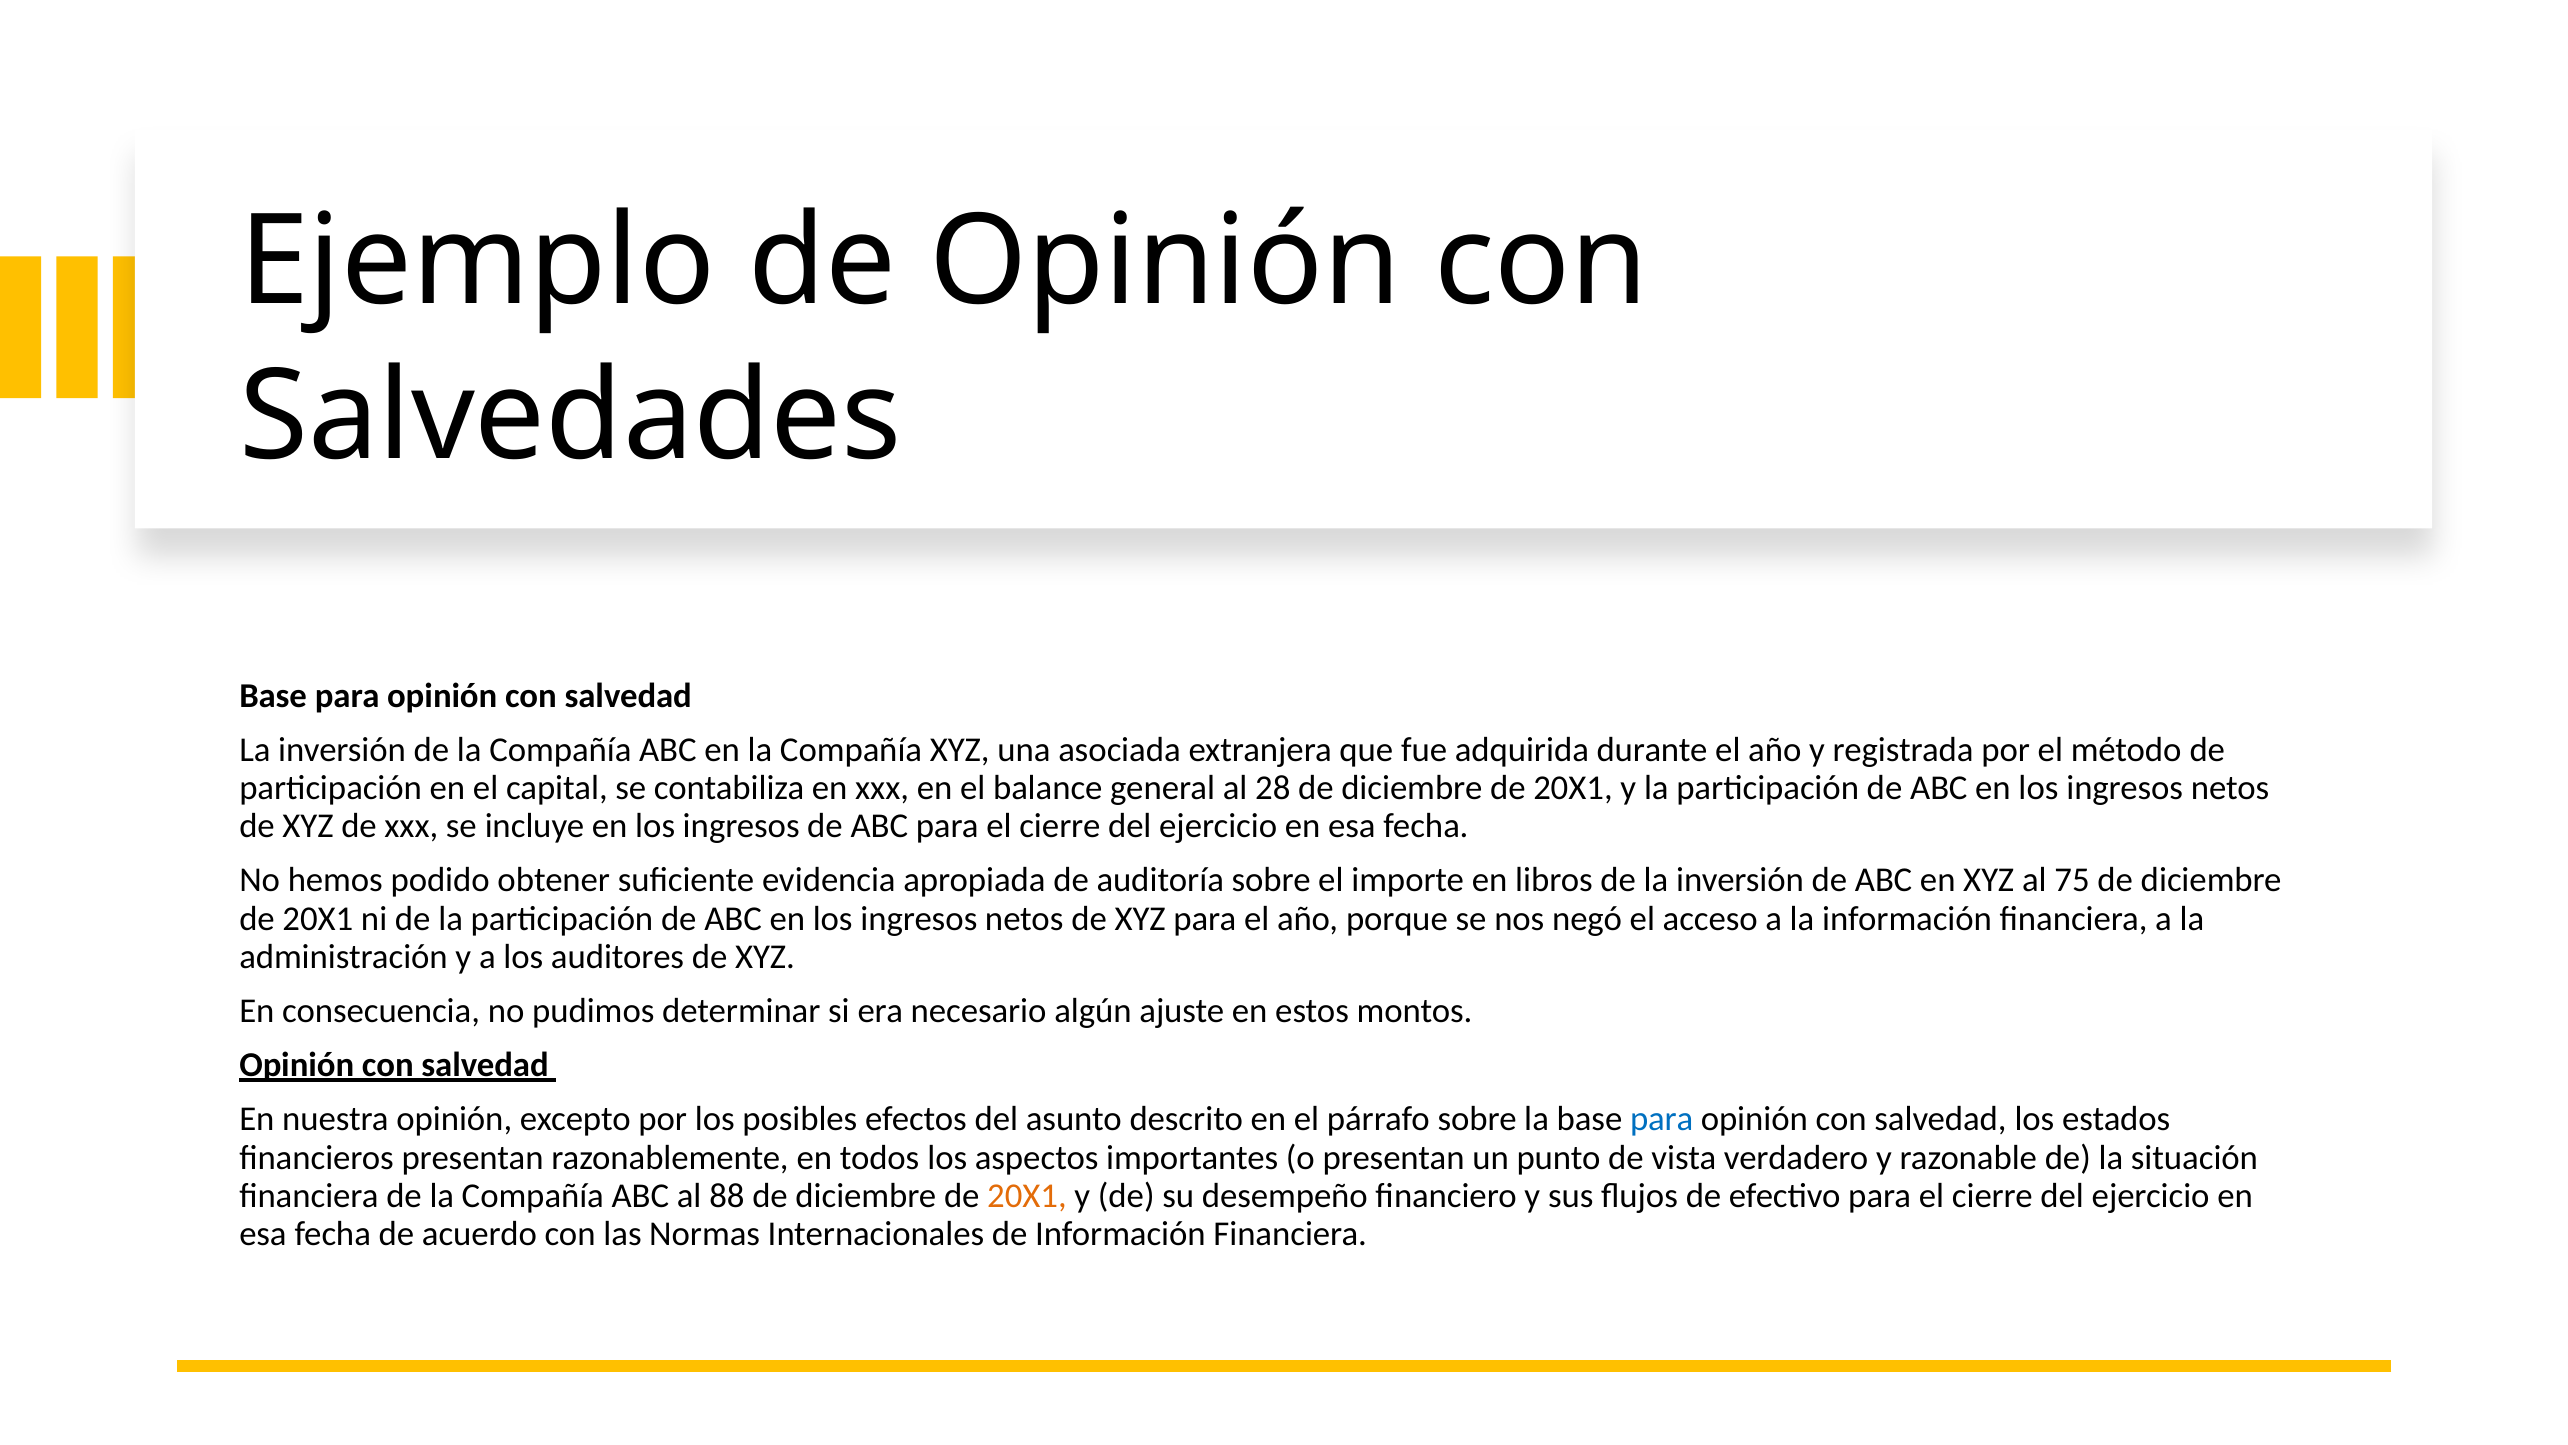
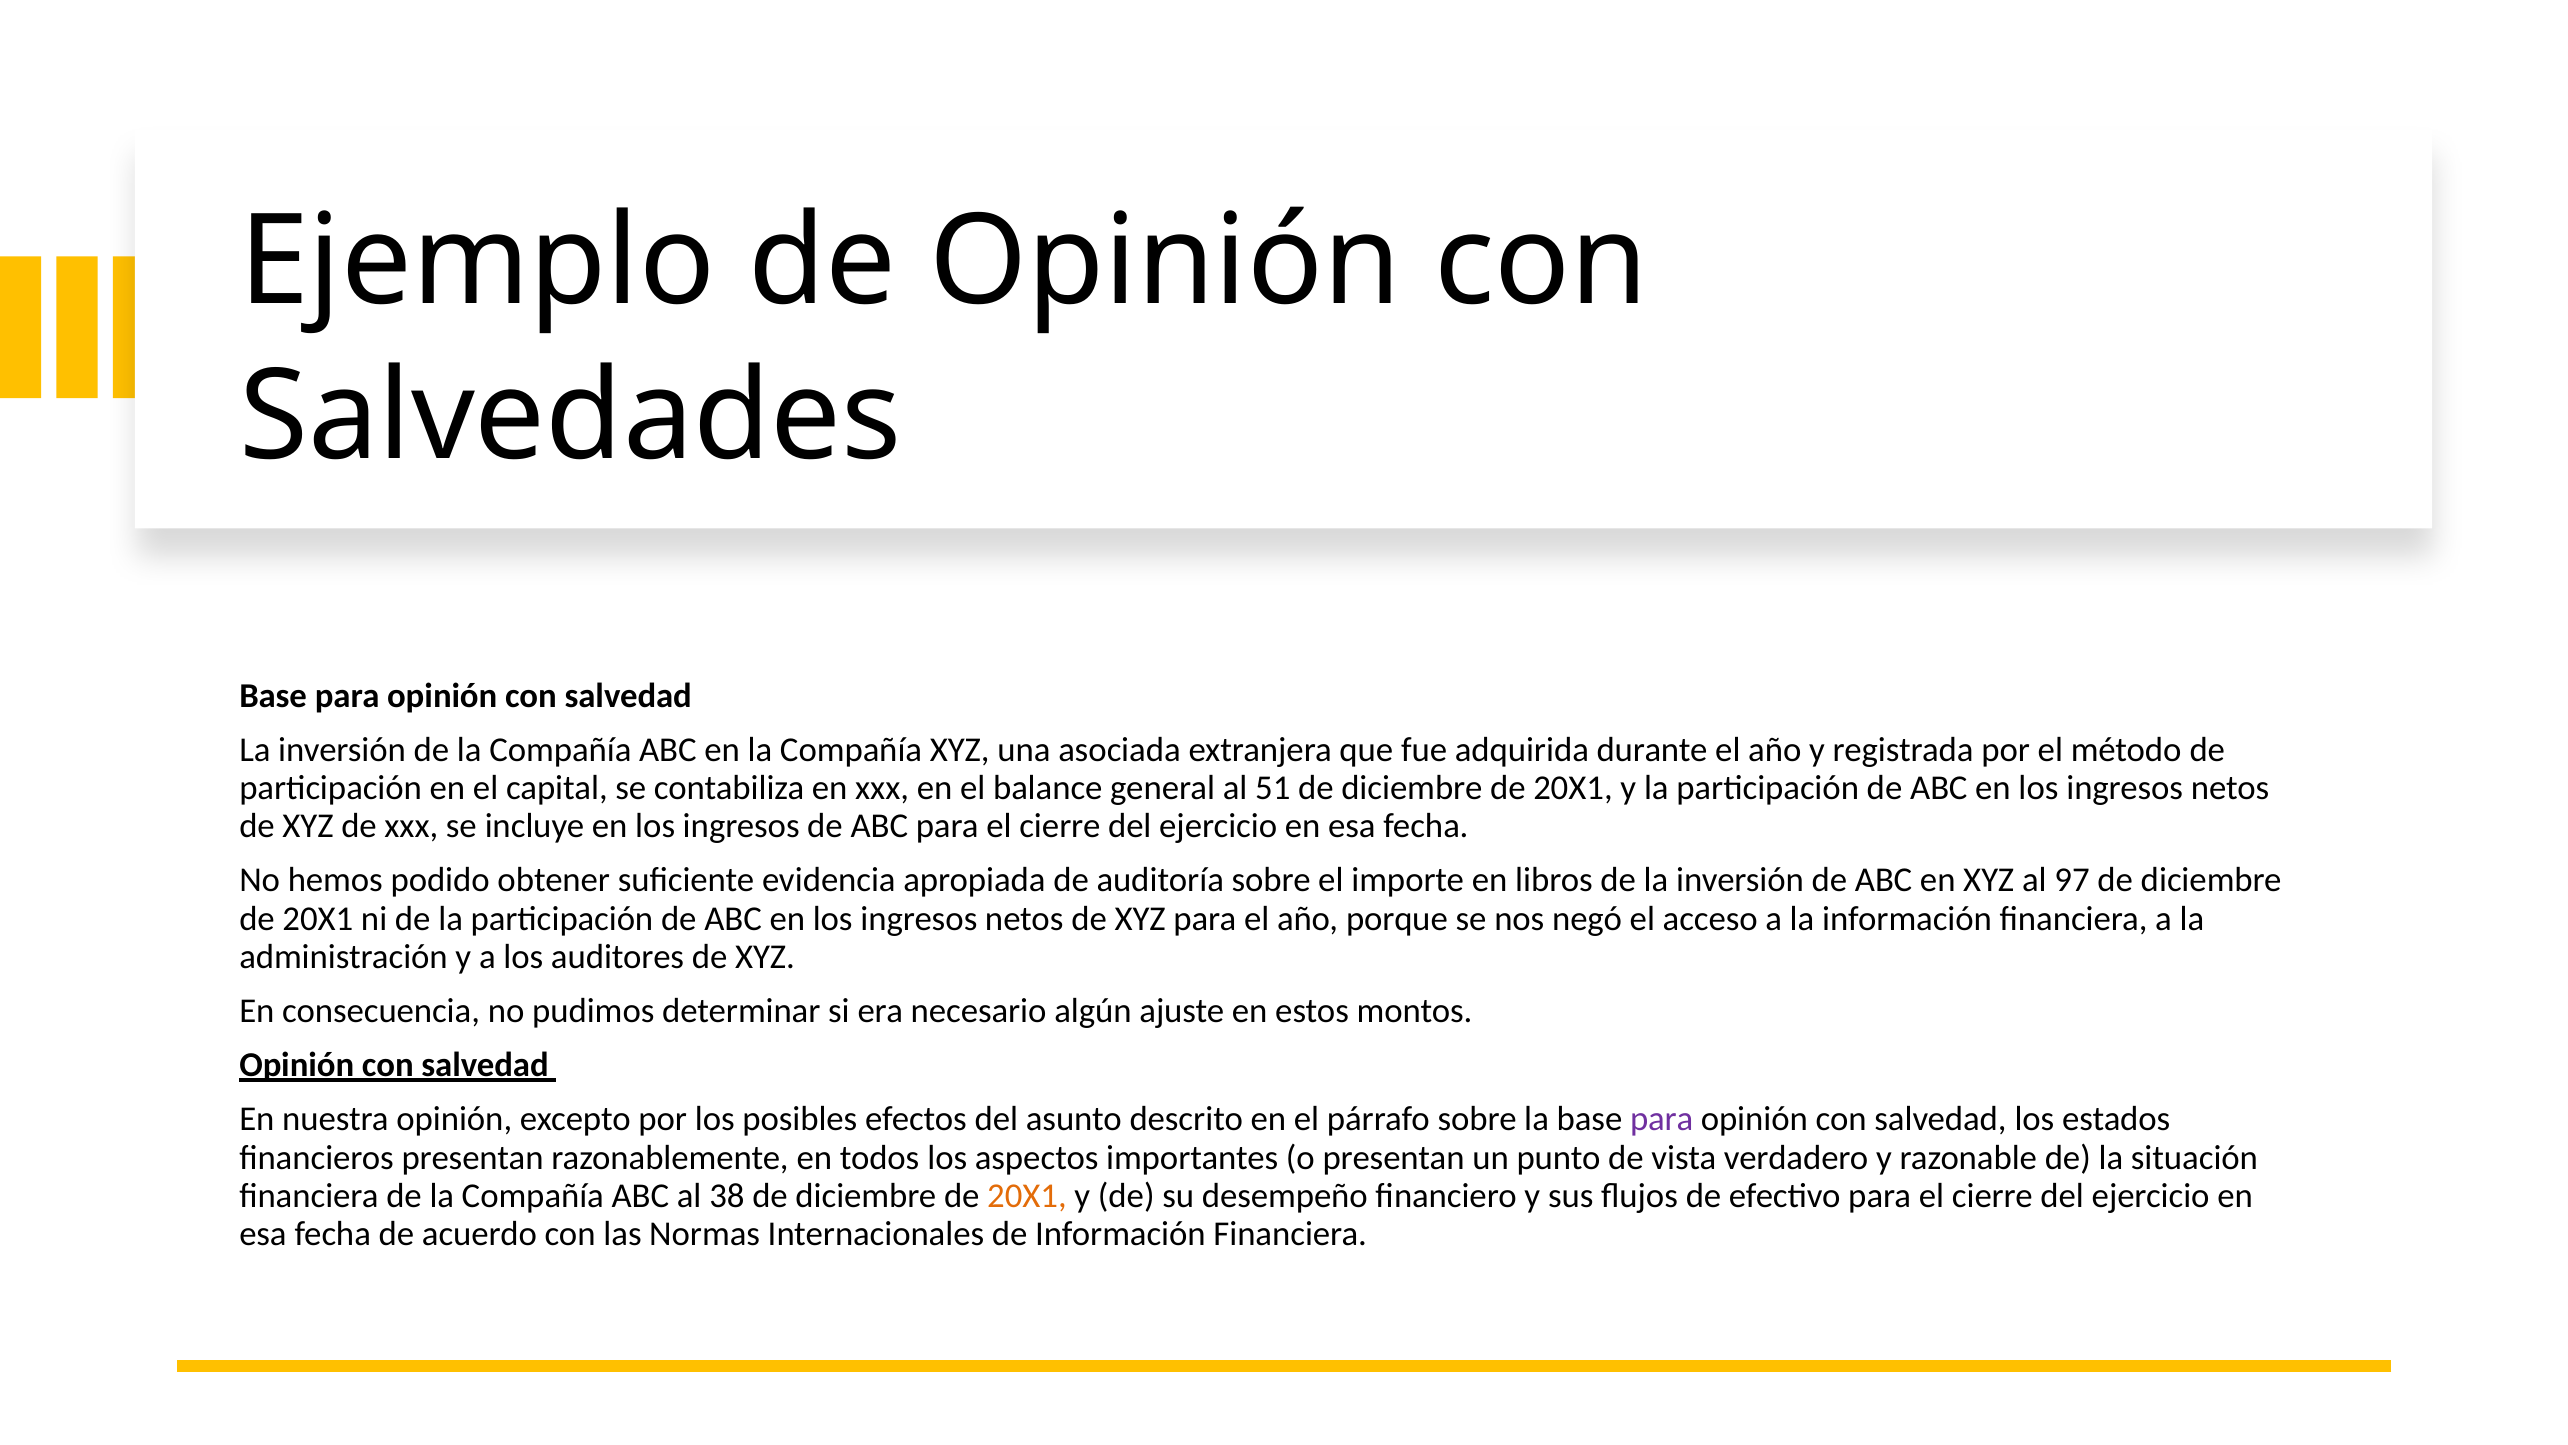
28: 28 -> 51 (1273, 788)
75: 75 -> 97 (2072, 880)
para colour: blue -> purple (1662, 1119)
88: 88 -> 38 (727, 1195)
